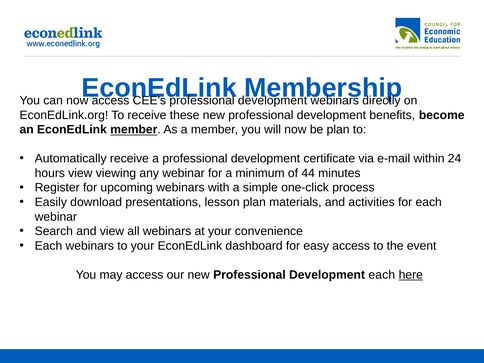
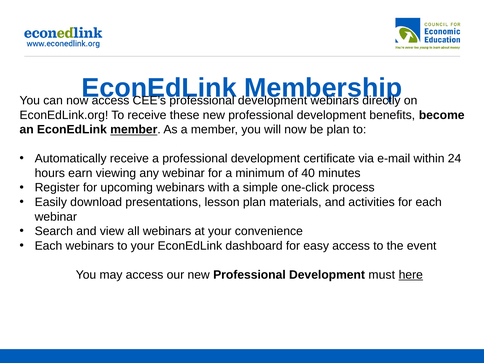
hours view: view -> earn (80, 173)
44: 44 -> 40 (308, 173)
Development each: each -> must (382, 275)
